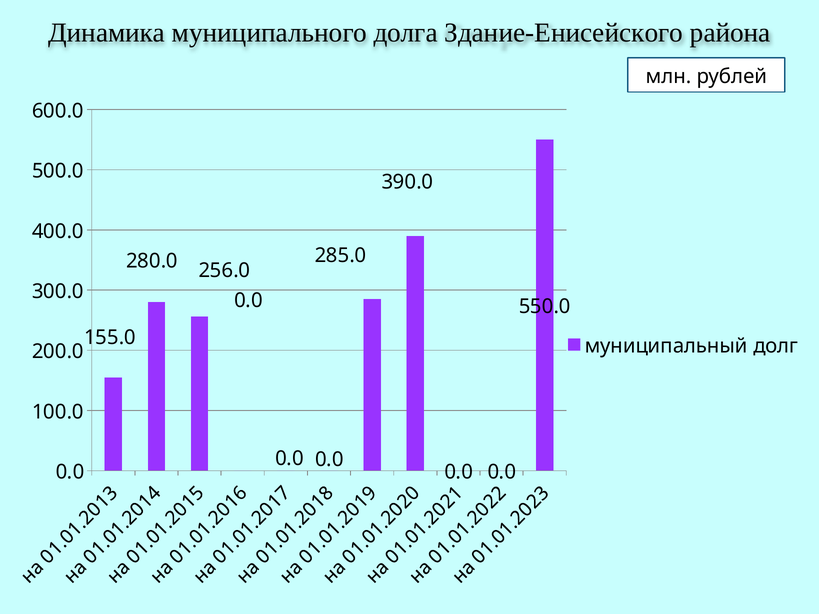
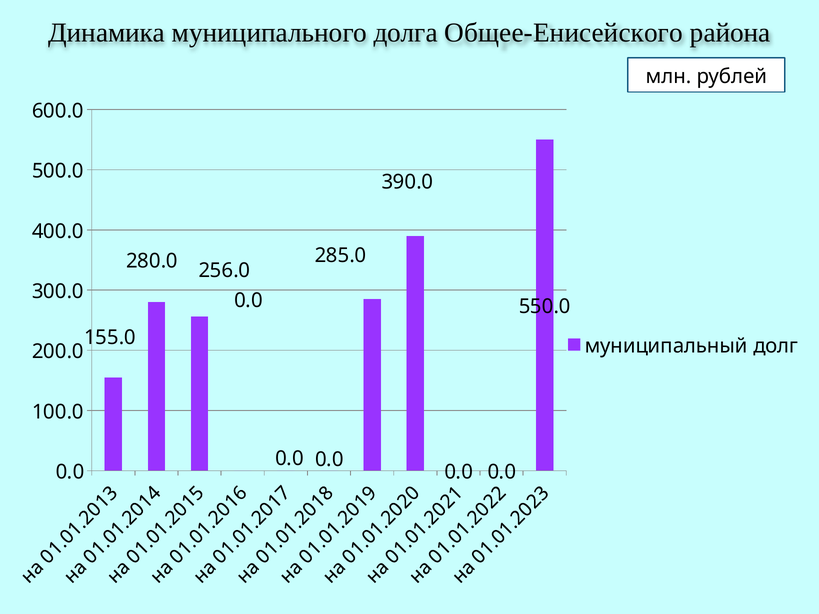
Здание-Енисейского: Здание-Енисейского -> Общее-Енисейского (564, 33)
